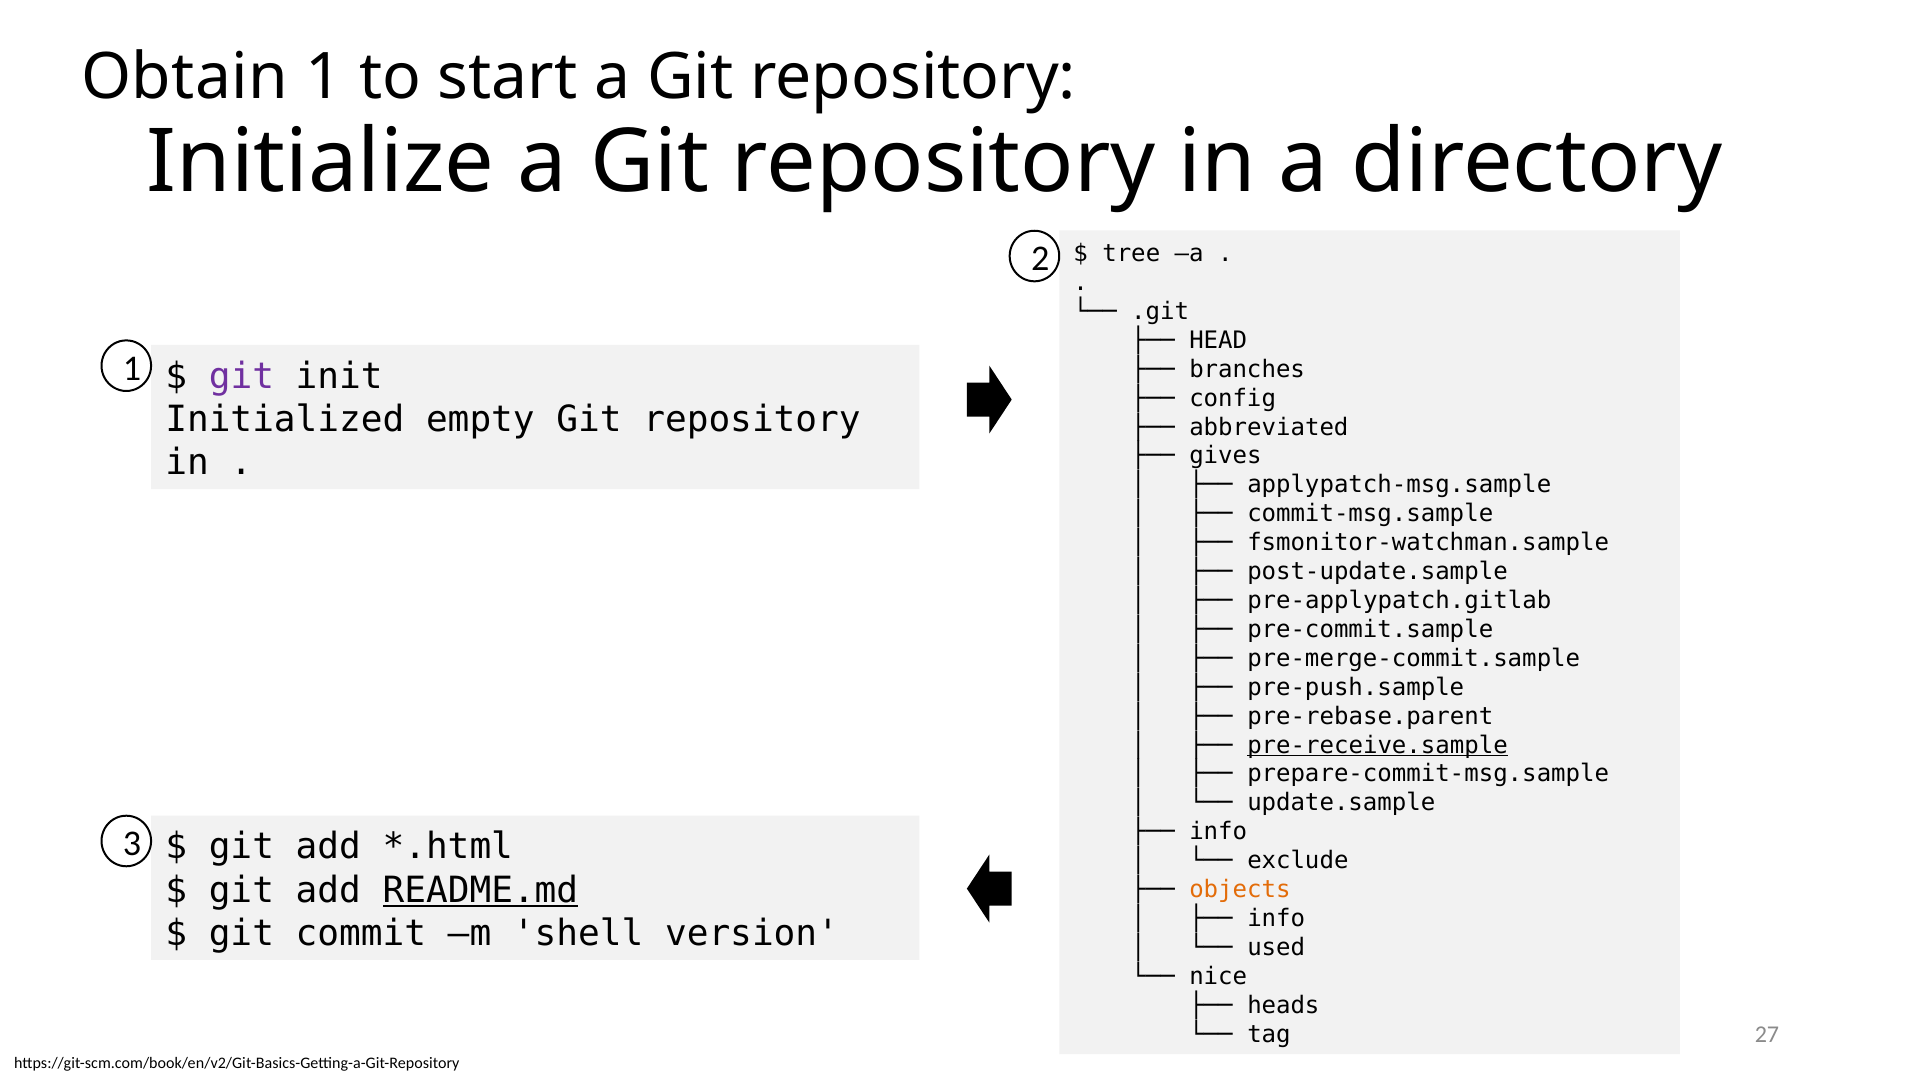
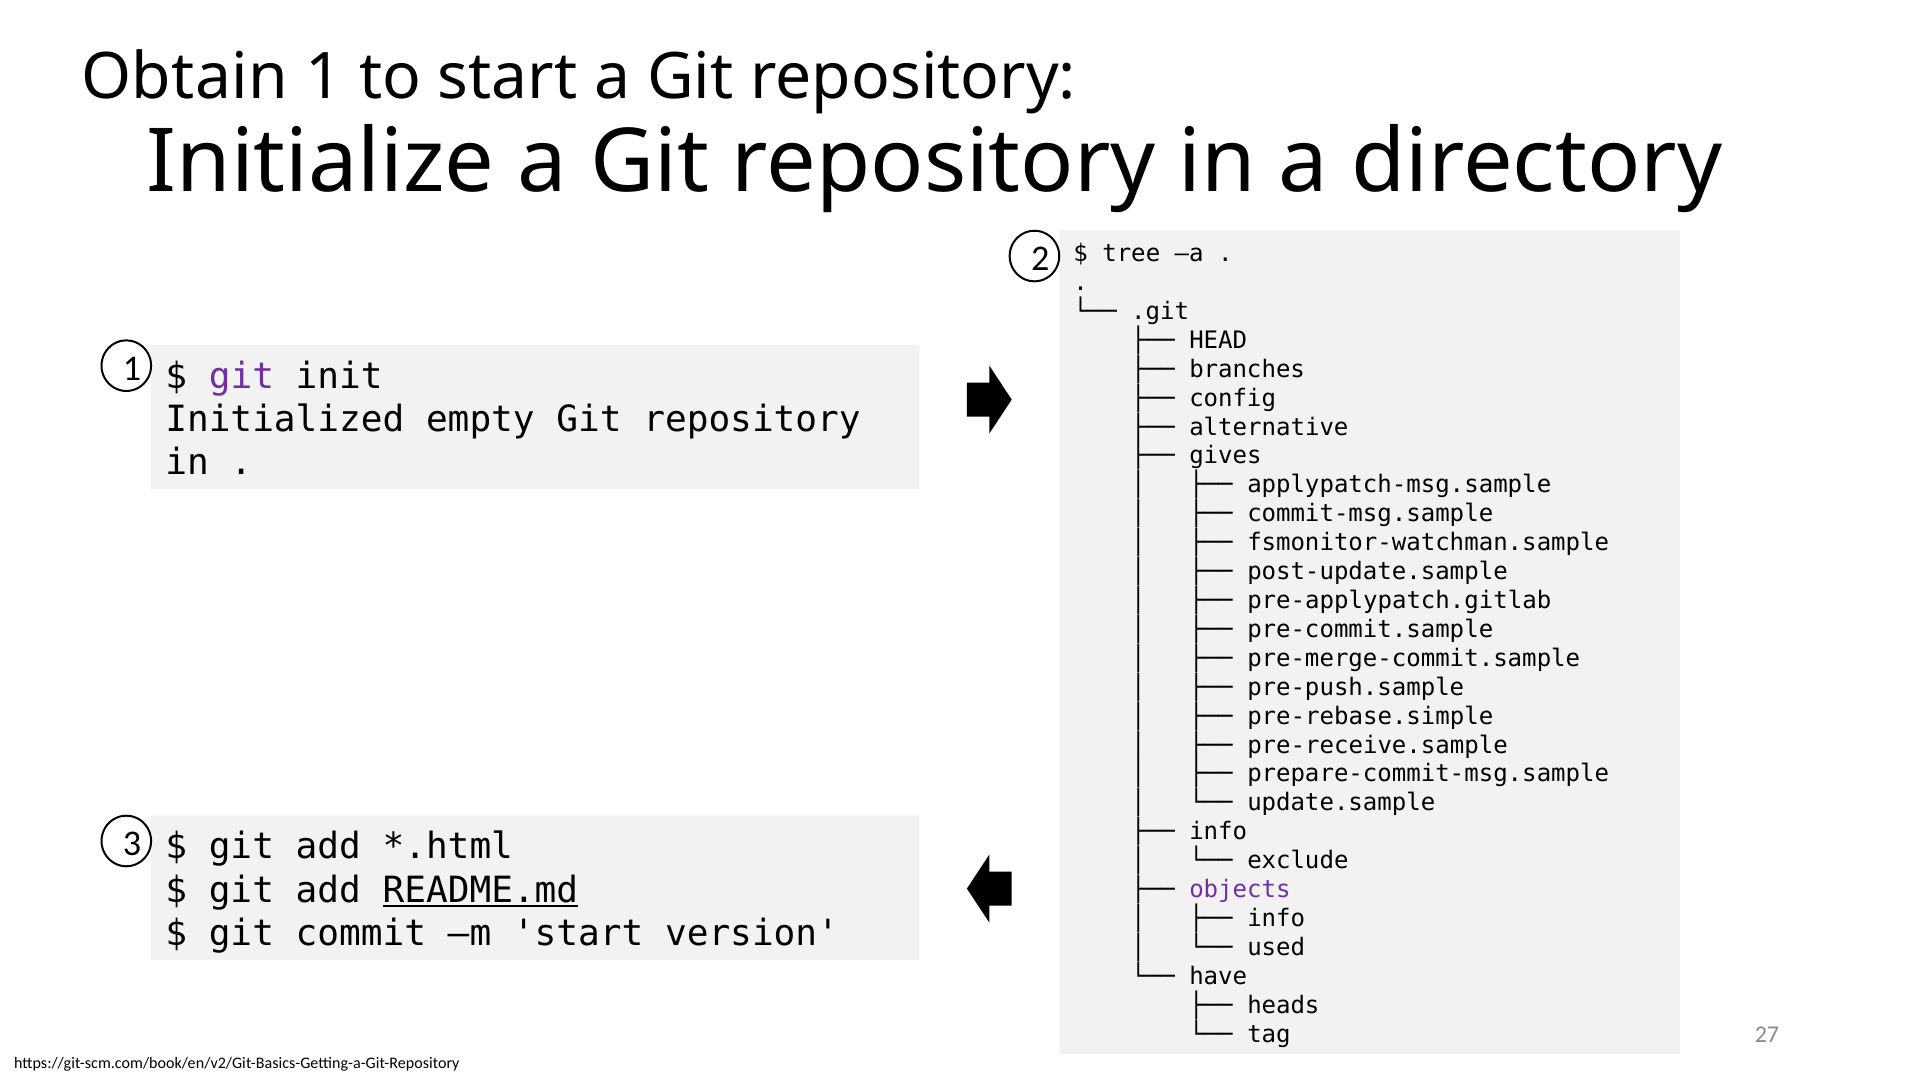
abbreviated: abbreviated -> alternative (1269, 427)
pre-rebase.parent: pre-rebase.parent -> pre-rebase.simple (1370, 716)
pre-receive.sample underline: present -> none (1378, 745)
objects colour: orange -> purple (1240, 889)
m shell: shell -> start (578, 933)
nice: nice -> have (1218, 976)
